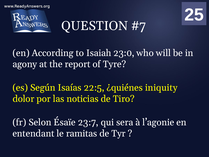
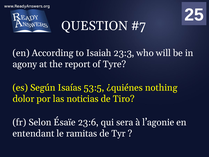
23:0: 23:0 -> 23:3 (124, 53)
22:5: 22:5 -> 53:5 (94, 88)
iniquity: iniquity -> nothing (161, 88)
23:7: 23:7 -> 23:6 (88, 122)
